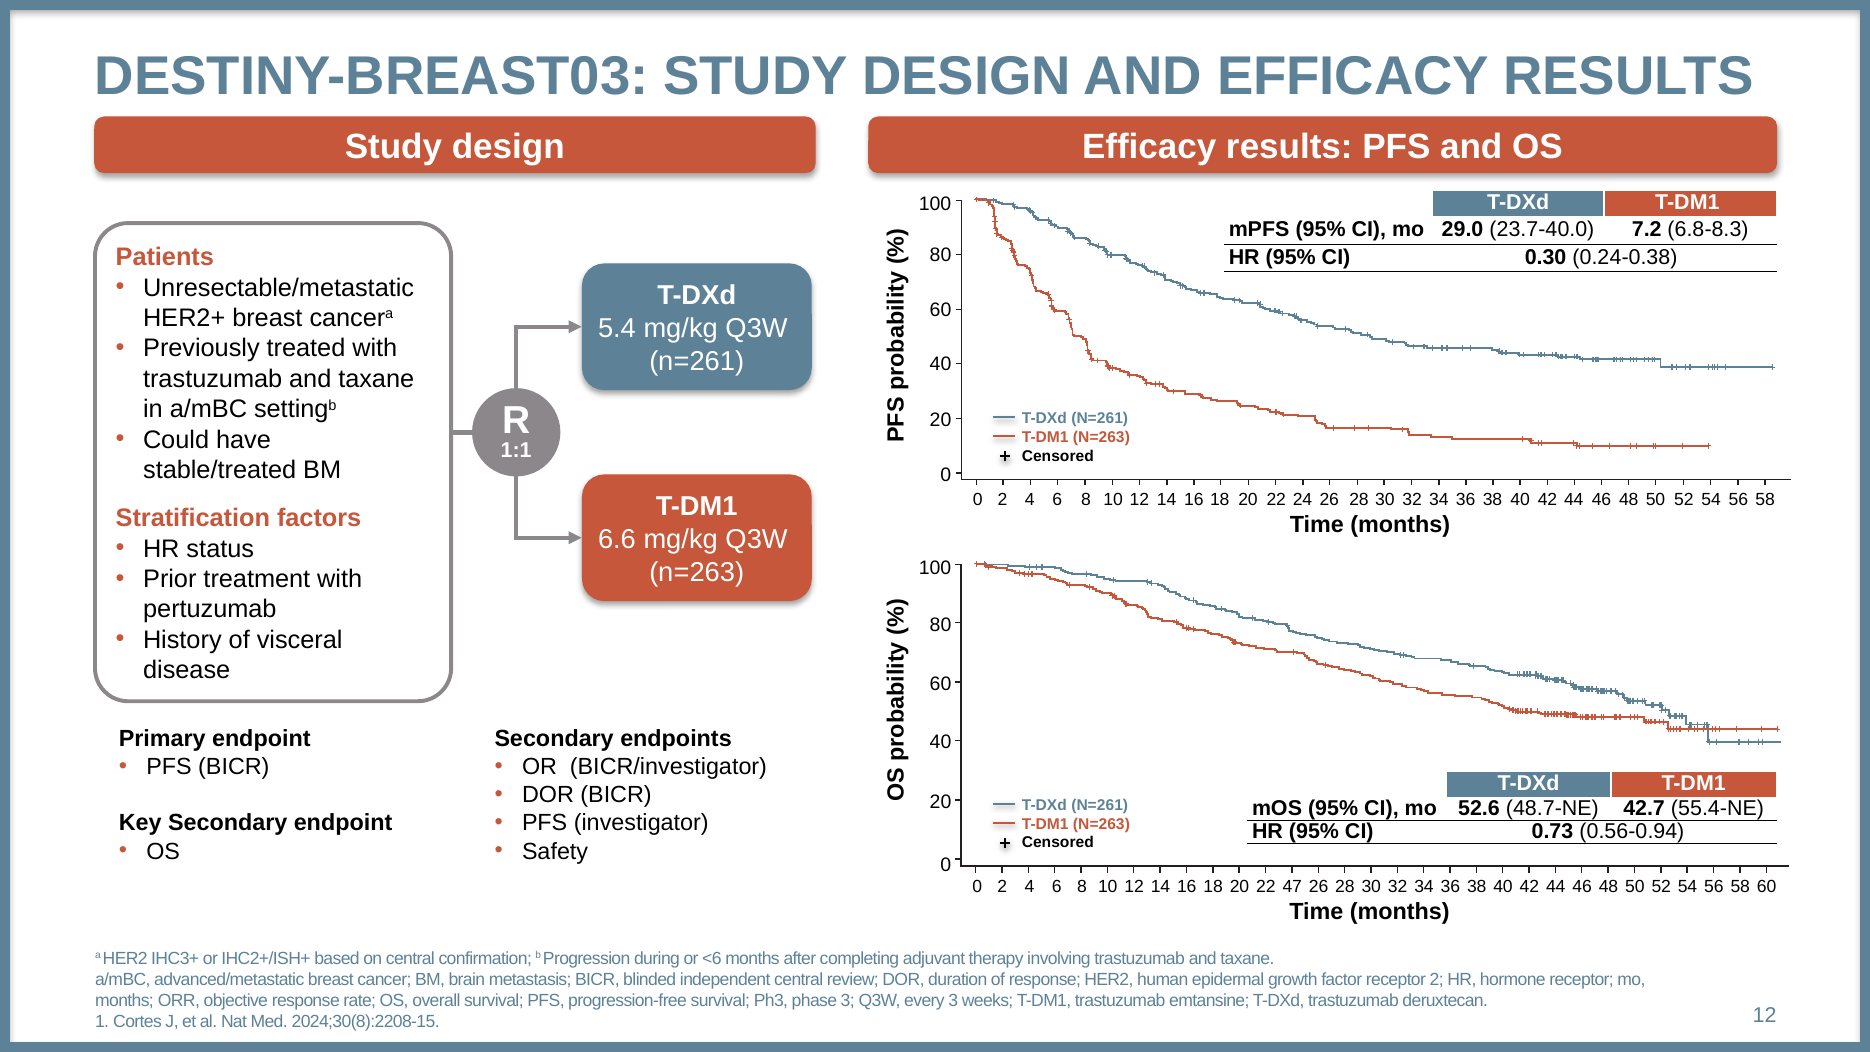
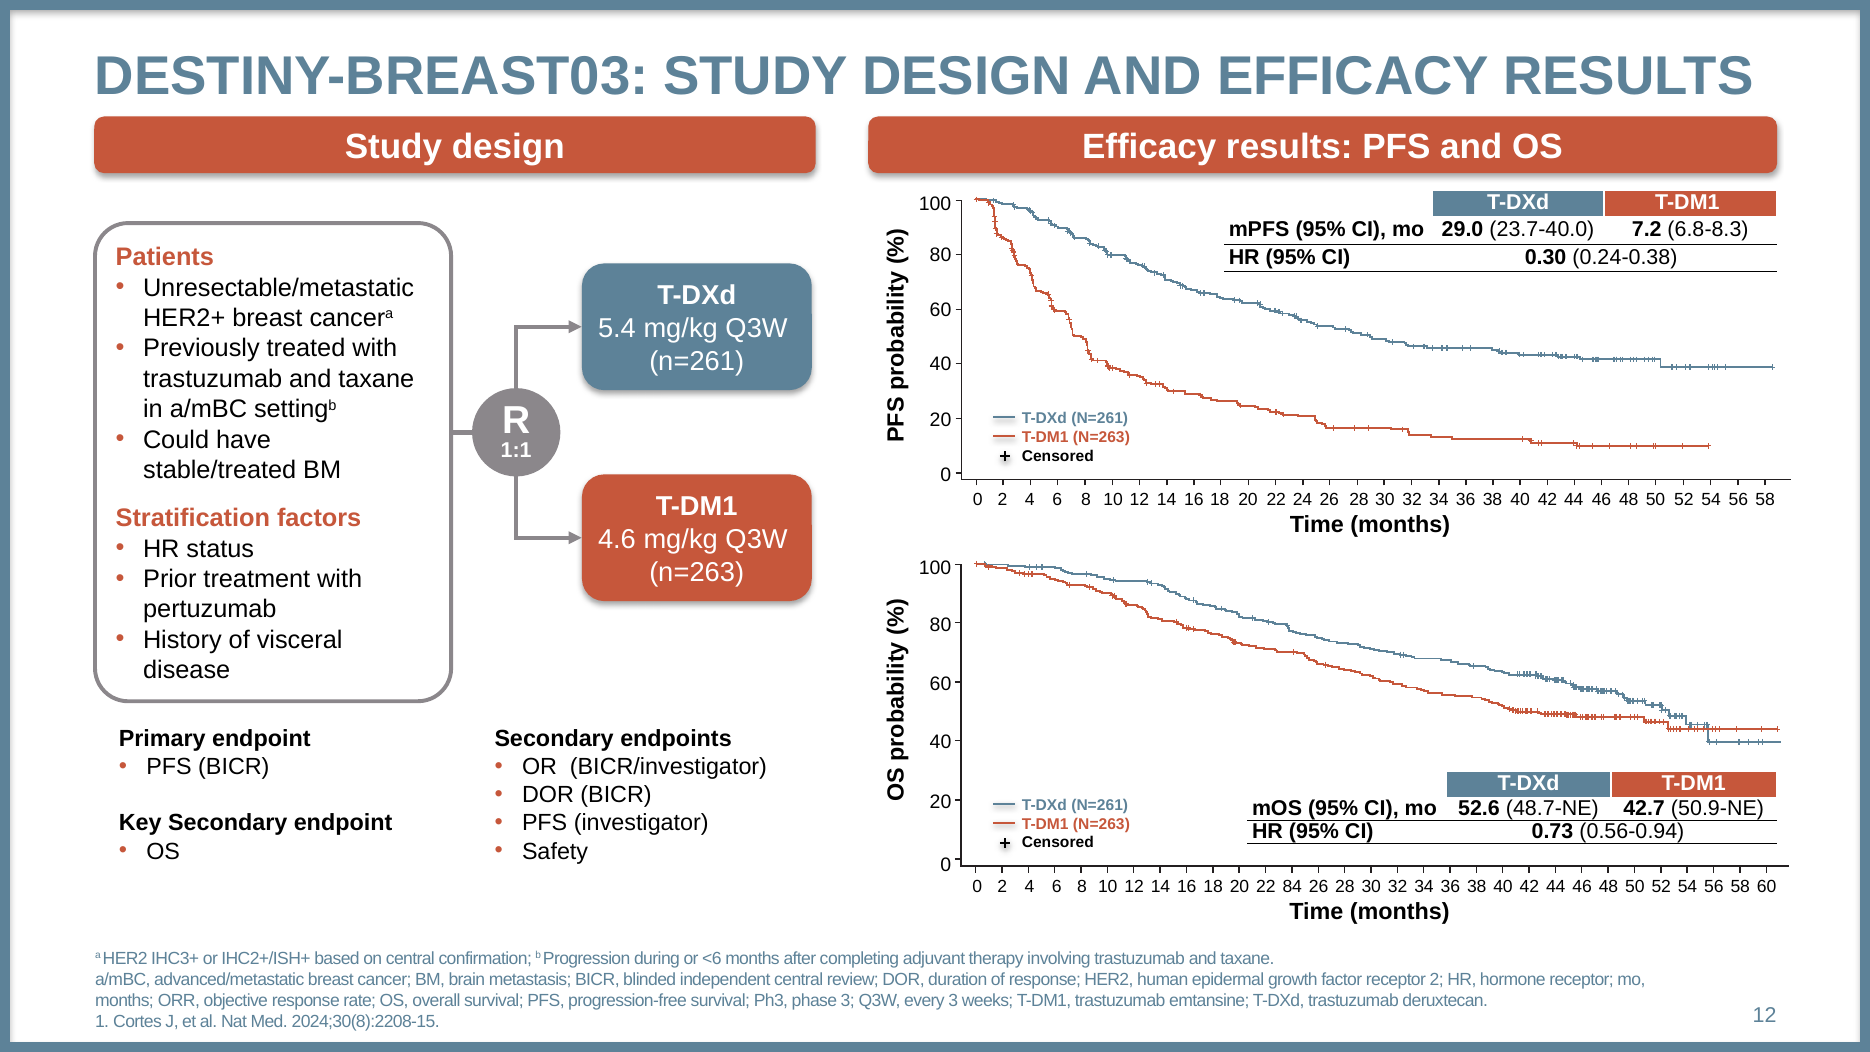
6.6: 6.6 -> 4.6 (617, 540)
55.4-NE: 55.4-NE -> 50.9-NE (1717, 808)
47: 47 -> 84 (1292, 887)
